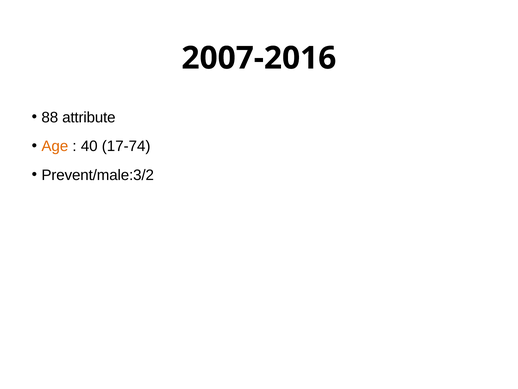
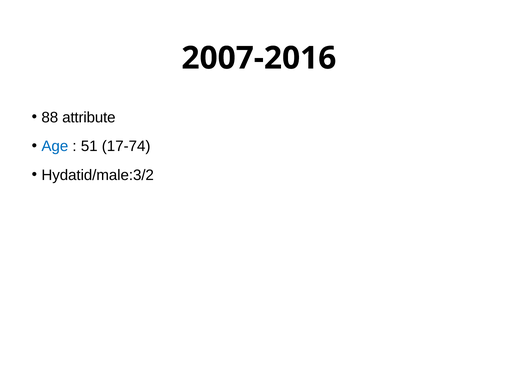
Age colour: orange -> blue (55, 146)
40: 40 -> 51 (89, 146)
Prevent/male:3/2: Prevent/male:3/2 -> Hydatid/male:3/2 (98, 175)
